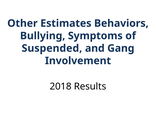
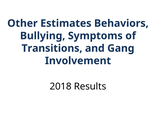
Suspended: Suspended -> Transitions (52, 48)
